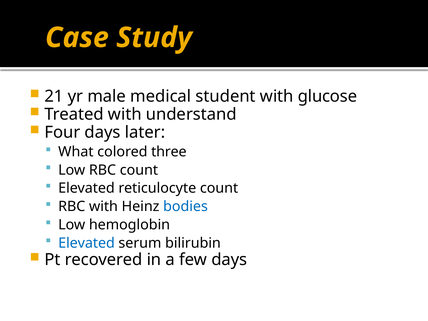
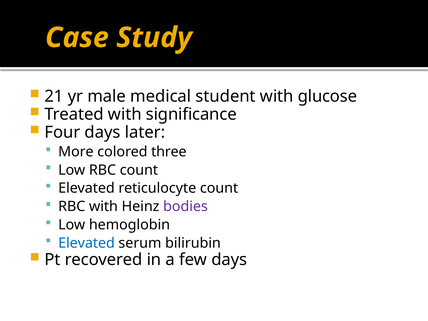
understand: understand -> significance (191, 114)
What: What -> More (76, 152)
bodies colour: blue -> purple (185, 207)
